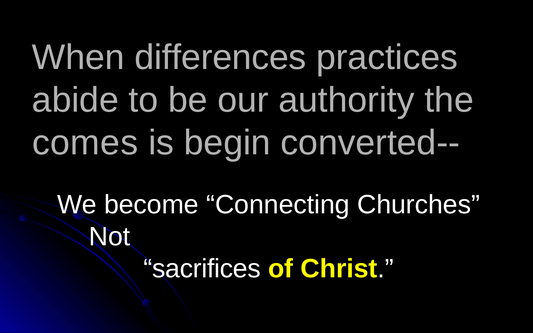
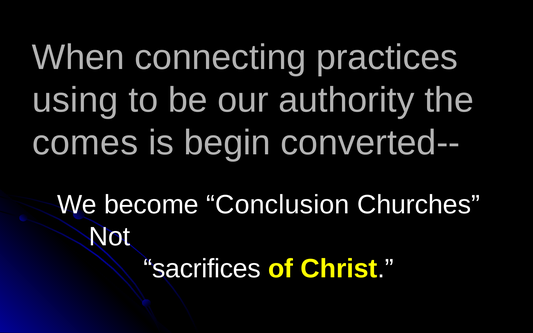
differences: differences -> connecting (220, 58)
abide: abide -> using (75, 100)
Connecting: Connecting -> Conclusion (278, 205)
